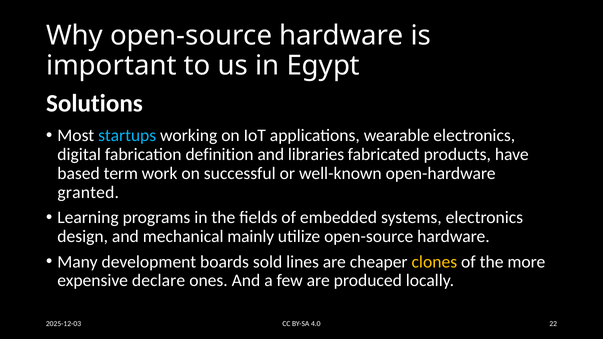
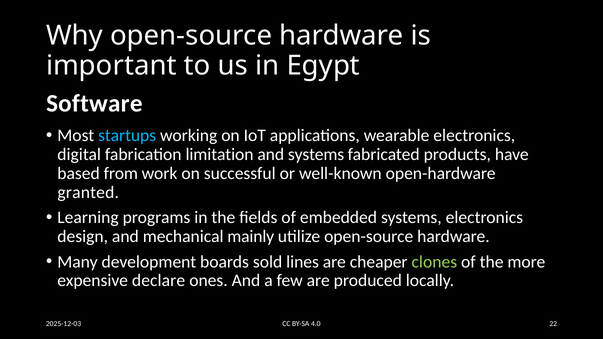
Solutions: Solutions -> Software (94, 103)
definition: definition -> limitation (219, 154)
and libraries: libraries -> systems (316, 154)
term: term -> from (121, 173)
clones colour: yellow -> light green (434, 262)
